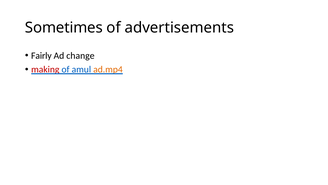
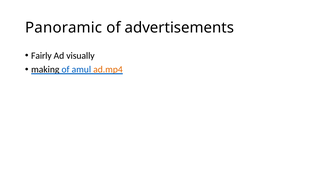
Sometimes: Sometimes -> Panoramic (64, 28)
change: change -> visually (80, 55)
making colour: red -> black (45, 69)
